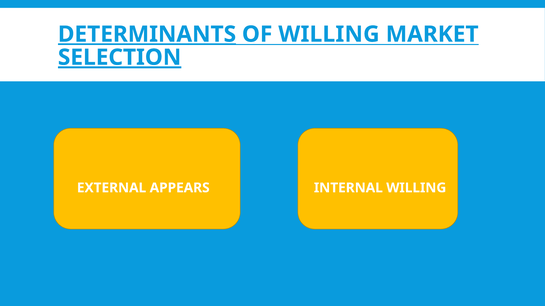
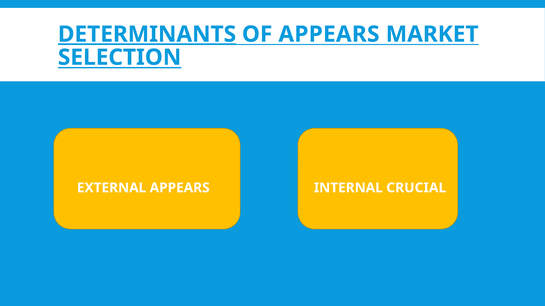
OF WILLING: WILLING -> APPEARS (329, 34)
SELECTION underline: present -> none (120, 57)
INTERNAL WILLING: WILLING -> CRUCIAL (416, 188)
